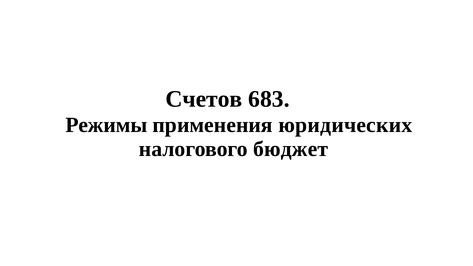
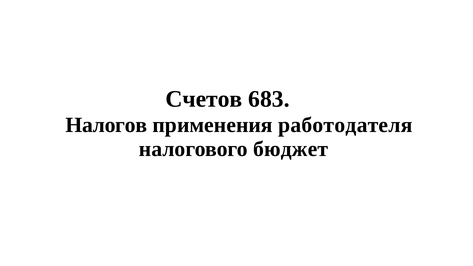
Режимы: Режимы -> Налогов (106, 125)
юридических: юридических -> работодателя (345, 125)
